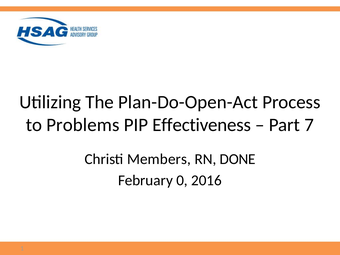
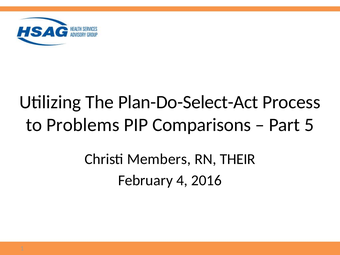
Plan-Do-Open-Act: Plan-Do-Open-Act -> Plan-Do-Select-Act (188, 102)
Effectiveness: Effectiveness -> Comparisons (202, 125)
7: 7 -> 5 (309, 125)
DONE: DONE -> THEIR (238, 159)
0: 0 -> 4 (182, 180)
